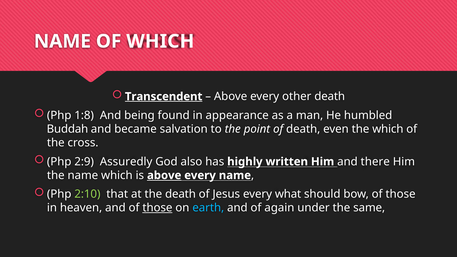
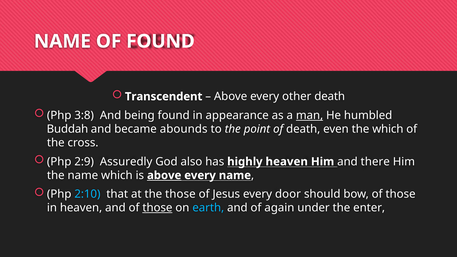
OF WHICH: WHICH -> FOUND (160, 41)
Transcendent underline: present -> none (164, 97)
1:8: 1:8 -> 3:8 (84, 115)
man underline: none -> present (310, 115)
salvation: salvation -> abounds (184, 129)
highly written: written -> heaven (287, 162)
2:10 colour: light green -> light blue (87, 194)
the death: death -> those (180, 194)
what: what -> door (288, 194)
same: same -> enter (369, 208)
